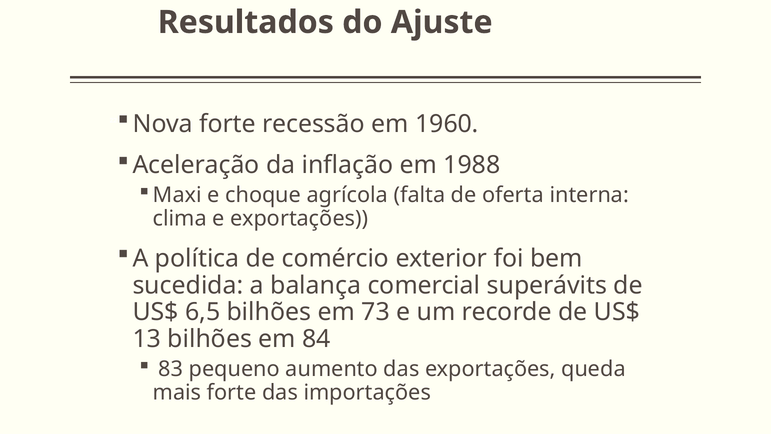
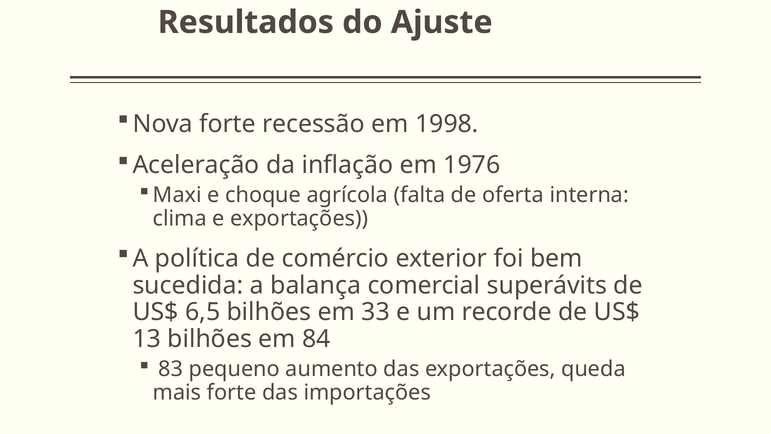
1960: 1960 -> 1998 (447, 124)
1988: 1988 -> 1976 (472, 165)
73: 73 -> 33 (376, 312)
